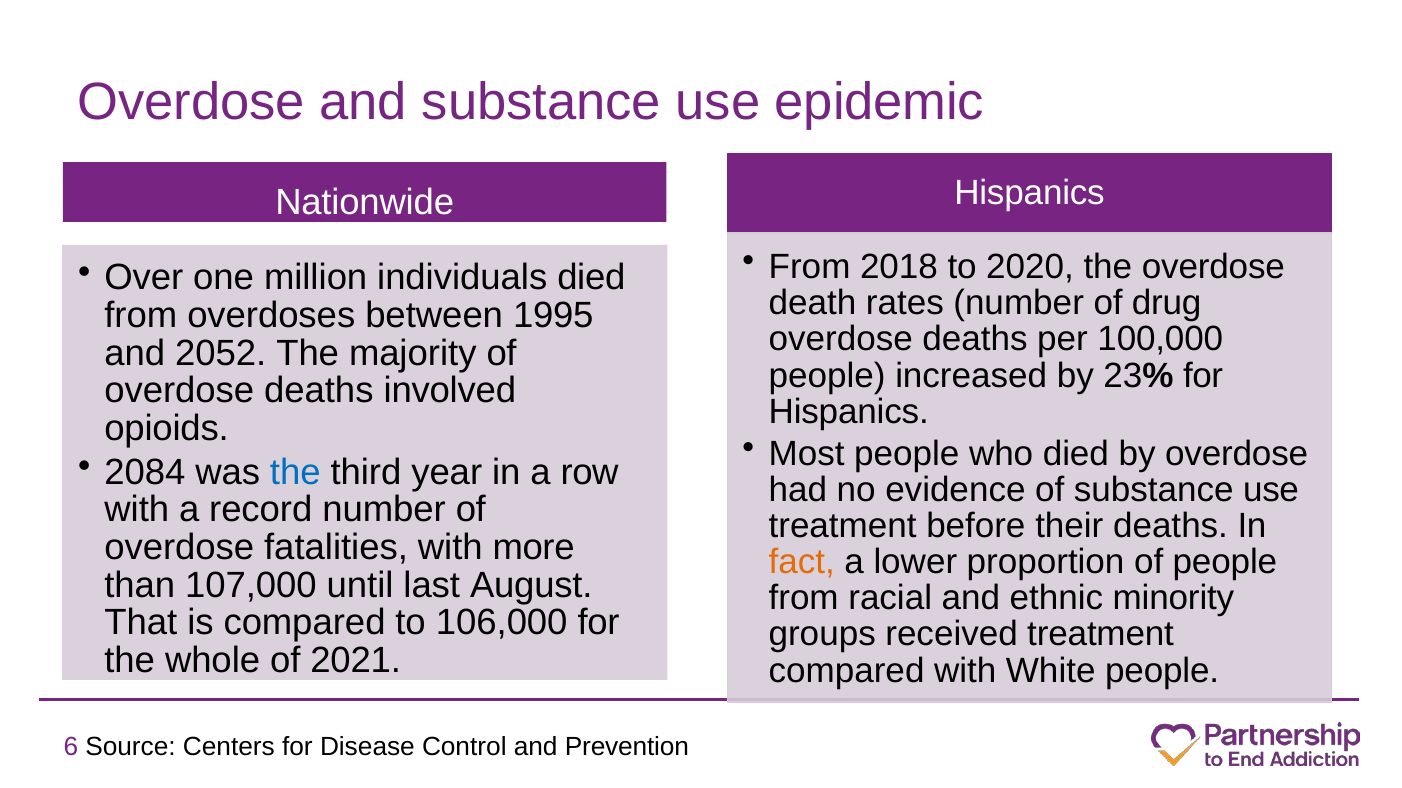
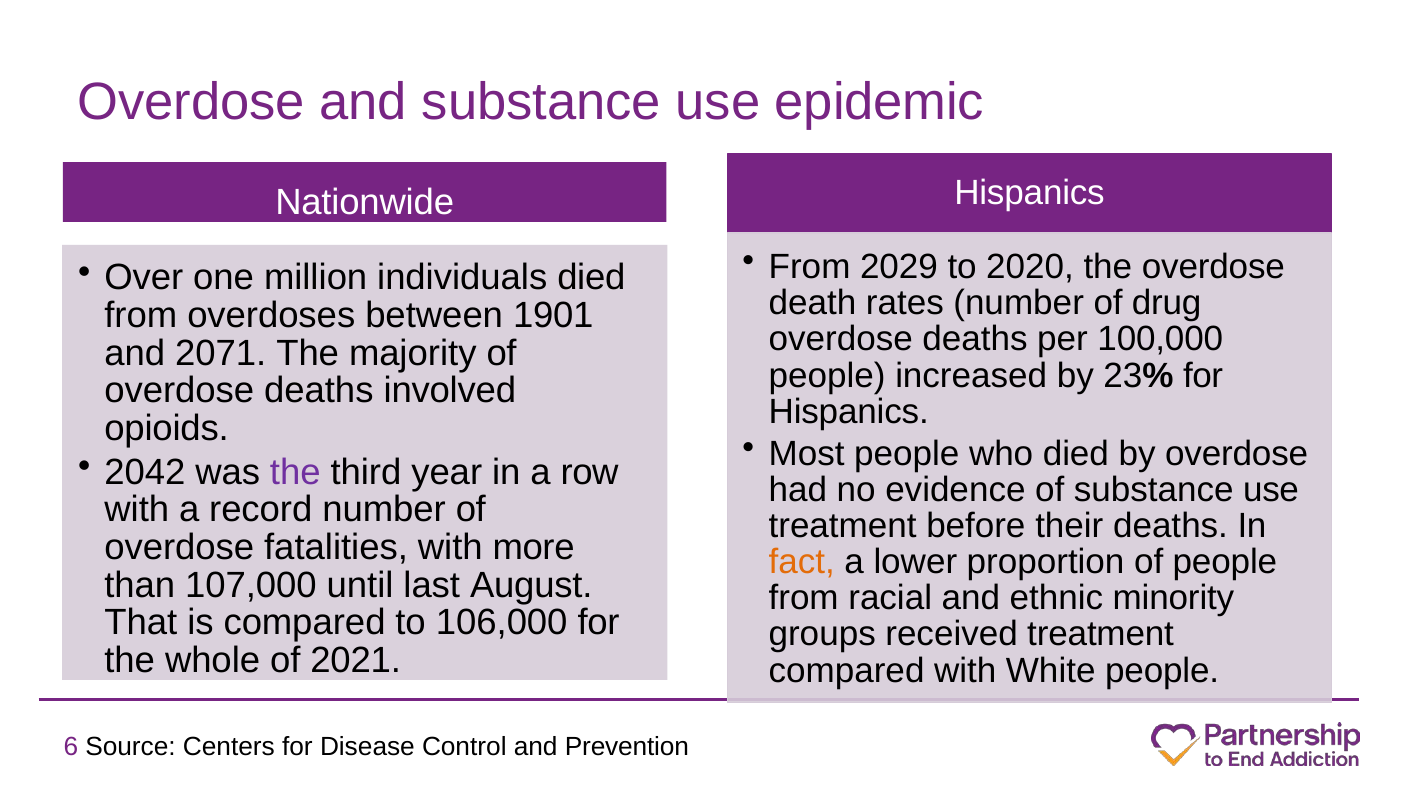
2018: 2018 -> 2029 (899, 267)
1995: 1995 -> 1901 (553, 316)
2052: 2052 -> 2071 (221, 353)
2084: 2084 -> 2042 (145, 472)
the colour: blue -> purple (295, 472)
